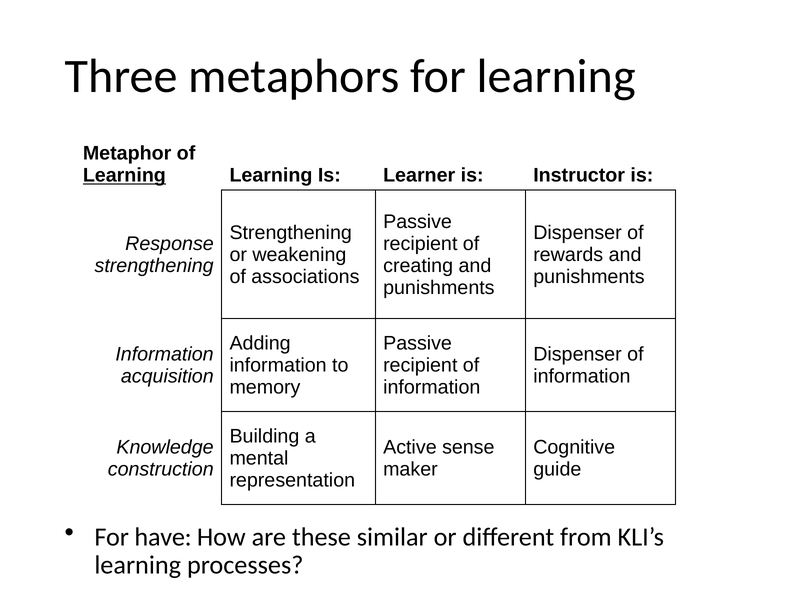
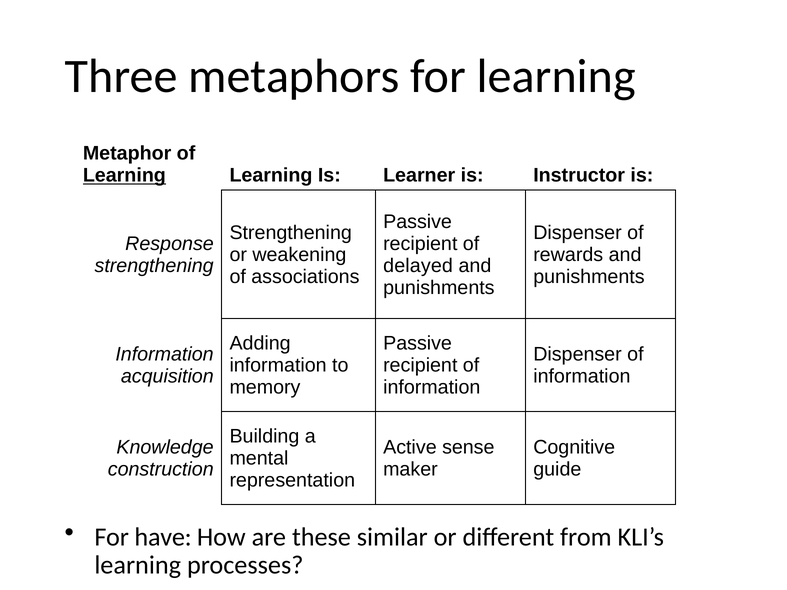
creating: creating -> delayed (418, 266)
